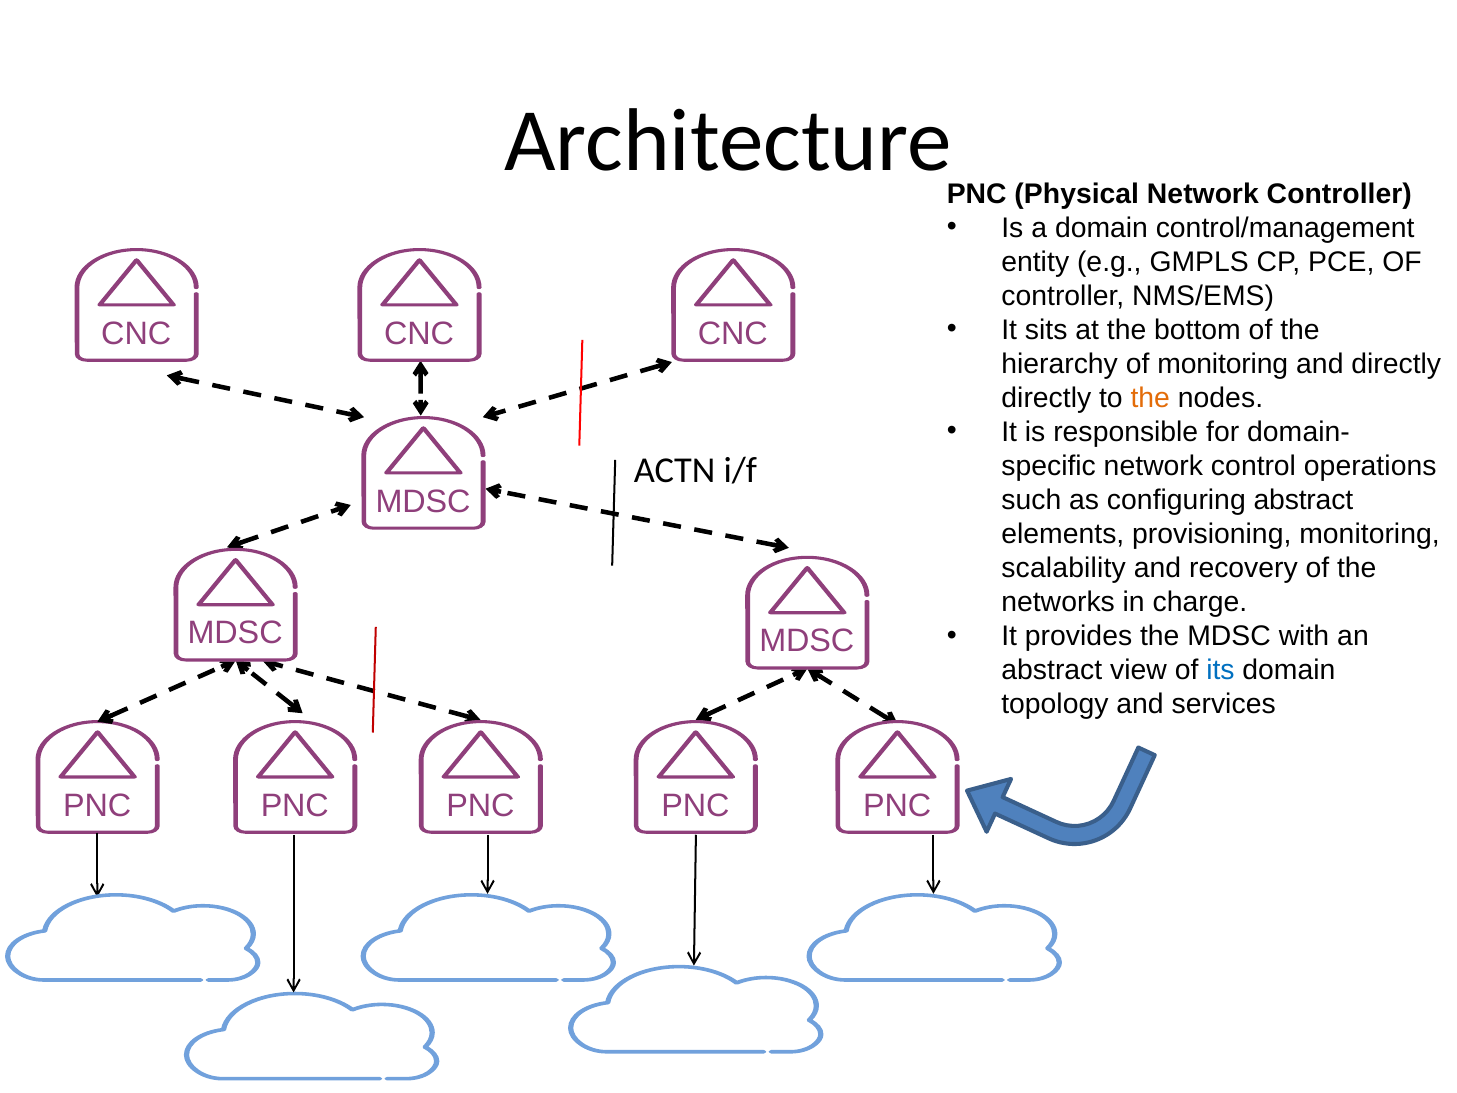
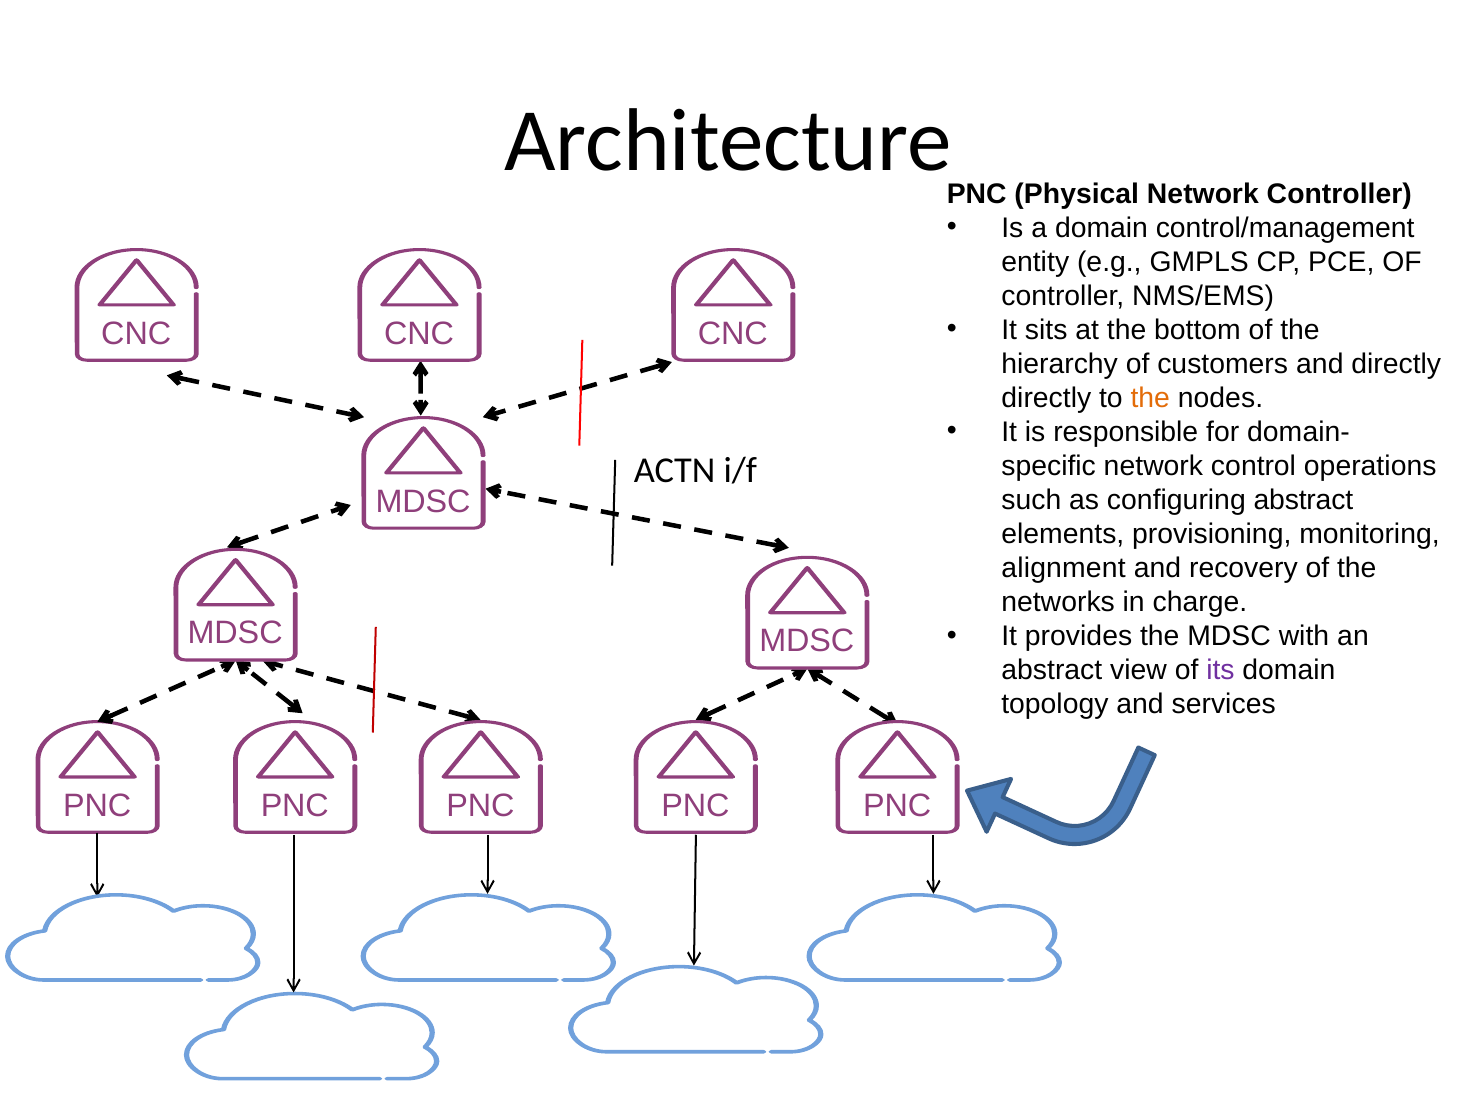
of monitoring: monitoring -> customers (1223, 364)
scalability: scalability -> alignment (1064, 568)
its colour: blue -> purple (1220, 670)
